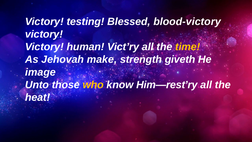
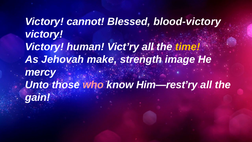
testing: testing -> cannot (86, 22)
giveth: giveth -> image (180, 59)
image: image -> mercy (41, 72)
who colour: yellow -> pink (93, 85)
heat: heat -> gain (38, 97)
